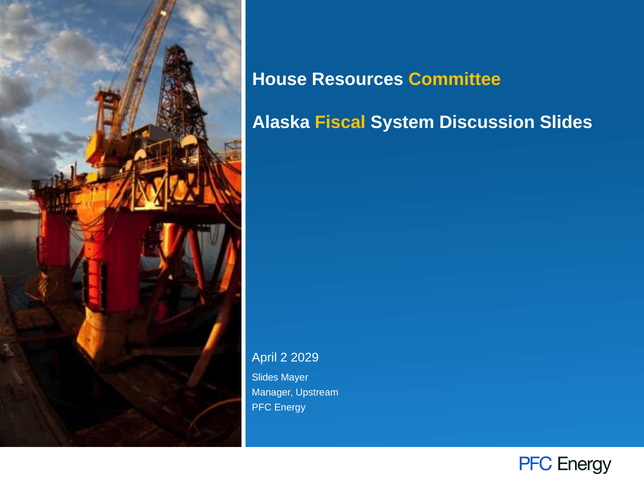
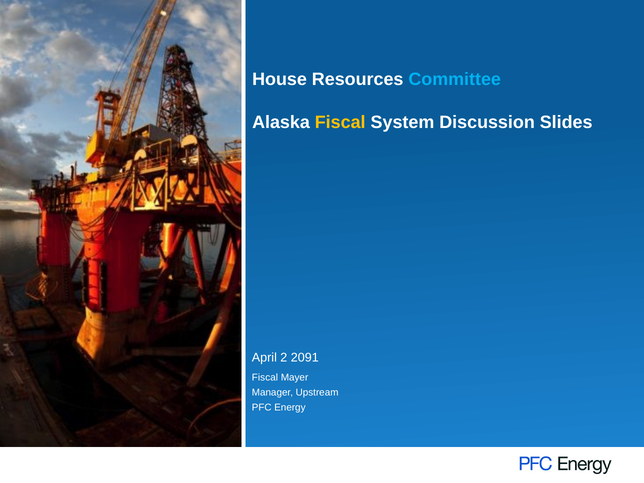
Committee colour: yellow -> light blue (455, 79)
2029: 2029 -> 2091 (305, 358)
Slides: Slides -> Fiscal (265, 377)
